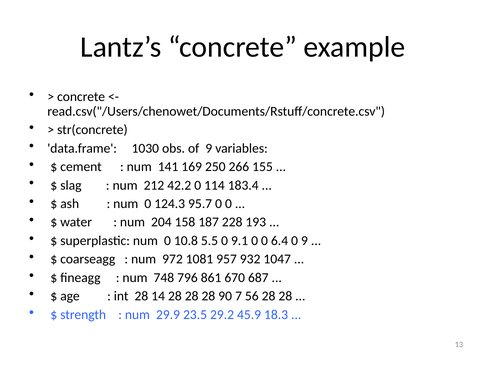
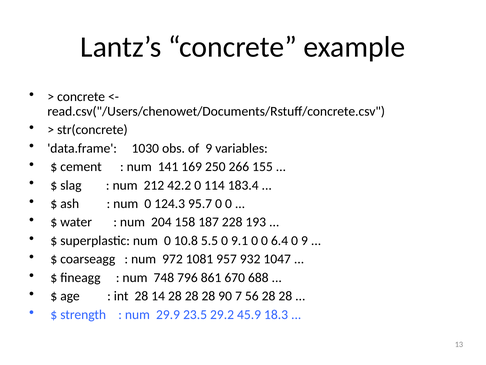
687: 687 -> 688 (258, 277)
